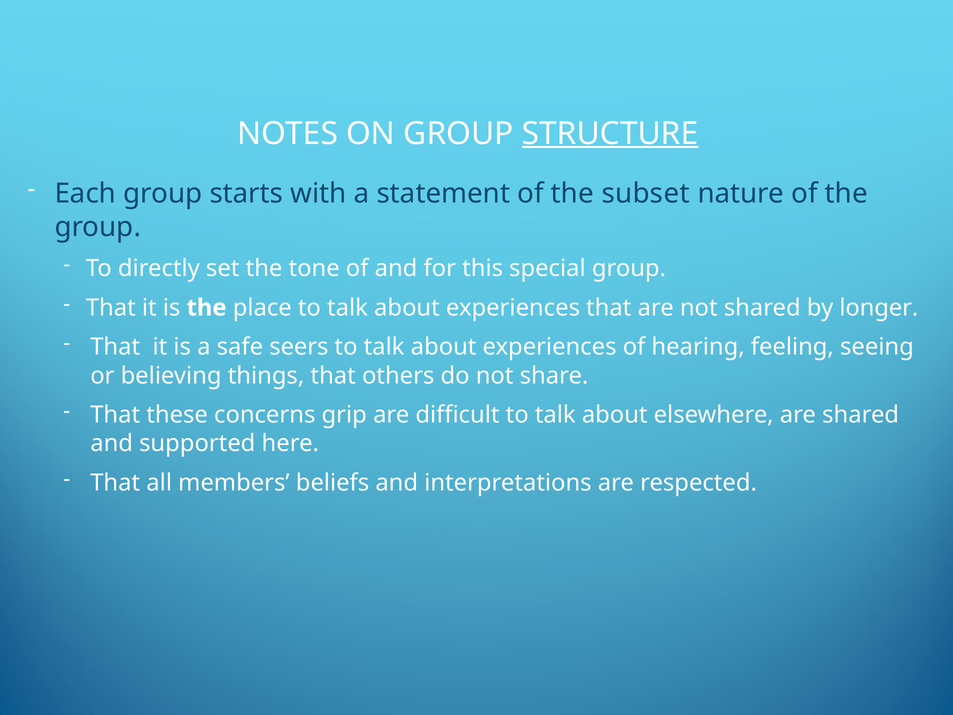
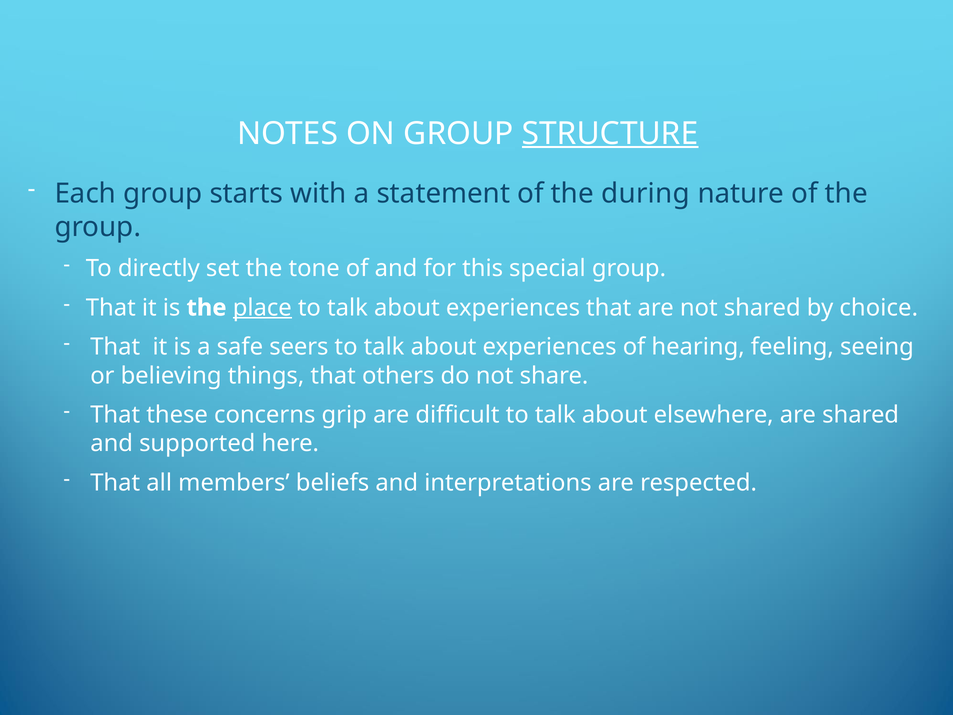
subset: subset -> during (646, 194)
place underline: none -> present (262, 308)
longer: longer -> choice (879, 308)
